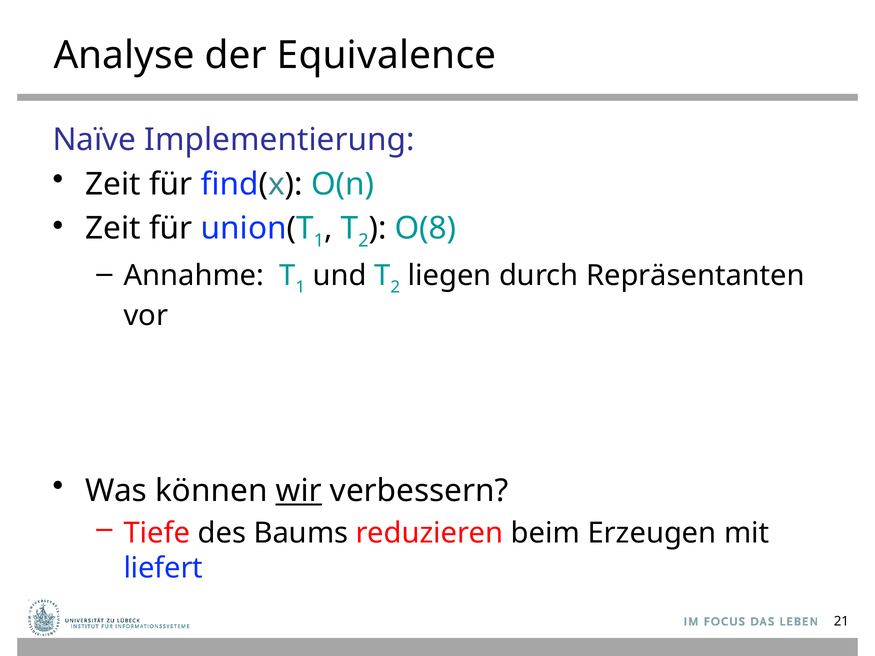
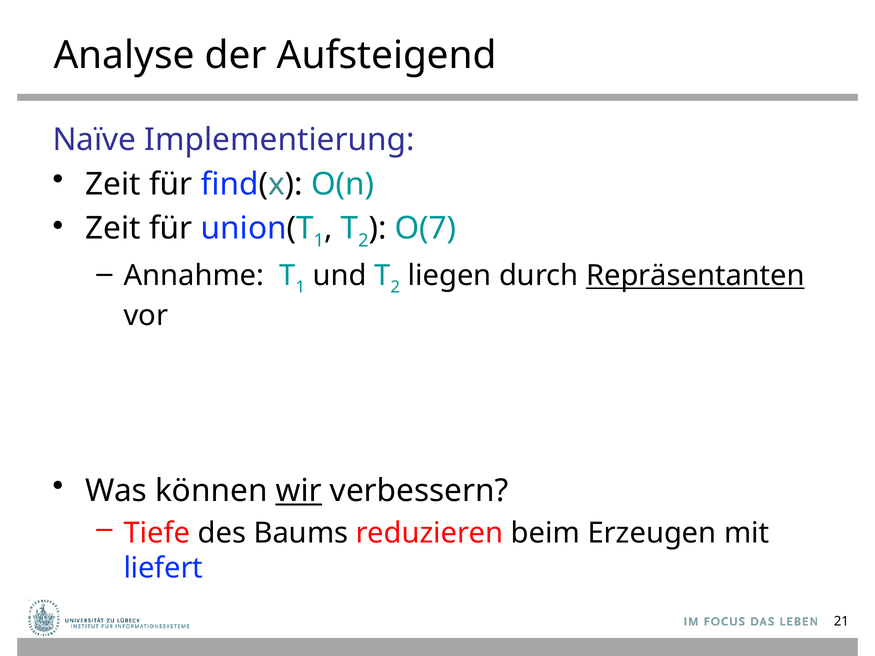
Equivalence: Equivalence -> Aufsteigend (387, 55)
O(8: O(8 -> O(7 (426, 228)
Repräsentanten underline: none -> present (695, 276)
